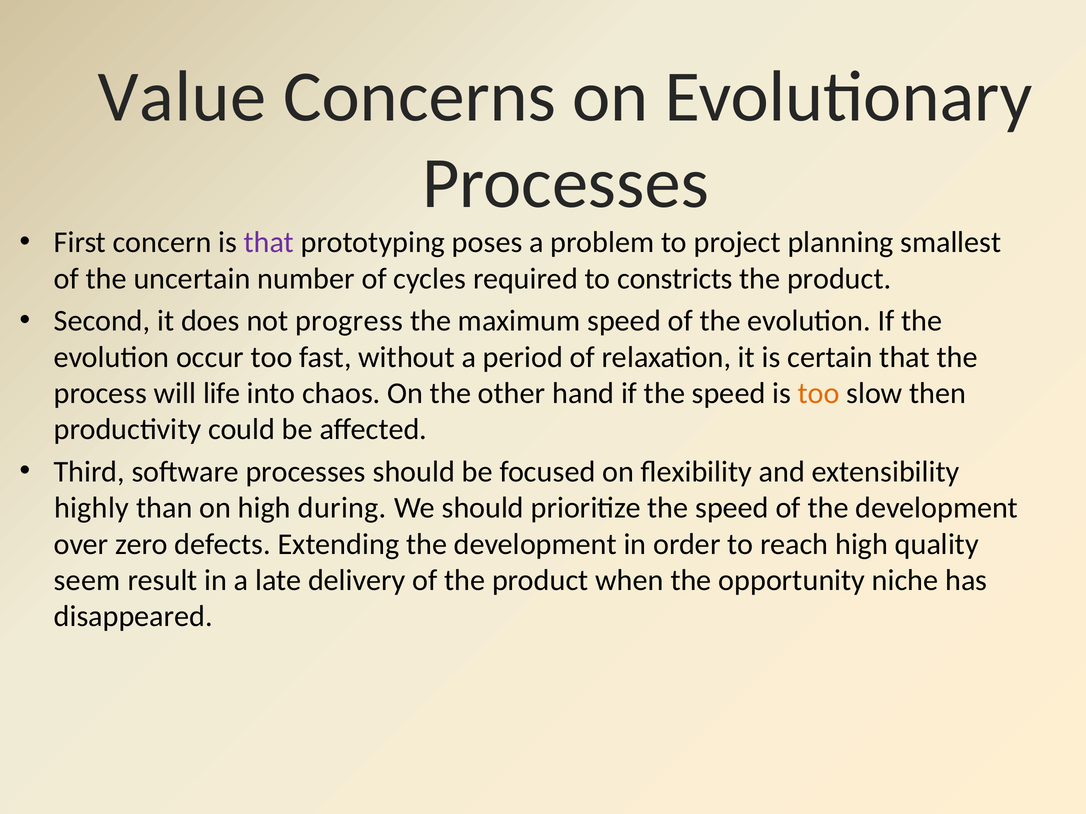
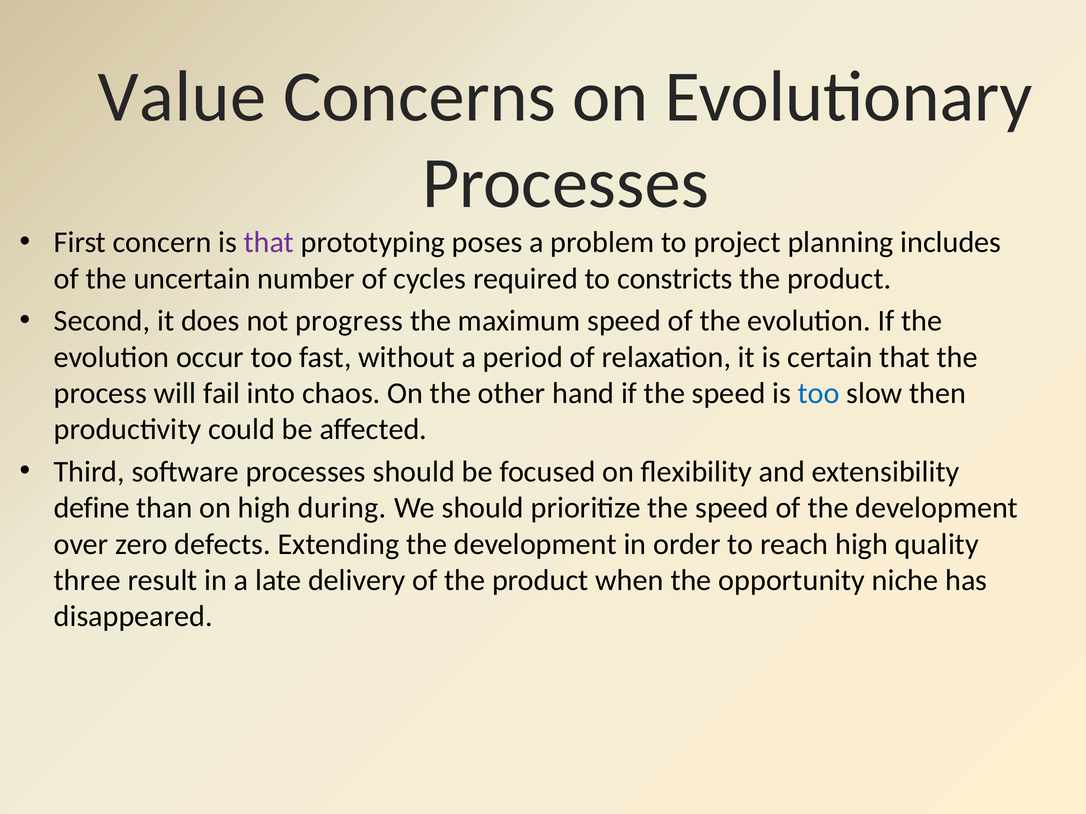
smallest: smallest -> includes (951, 243)
life: life -> fail (222, 394)
too colour: orange -> blue (819, 394)
highly: highly -> define (92, 508)
seem: seem -> three (87, 581)
